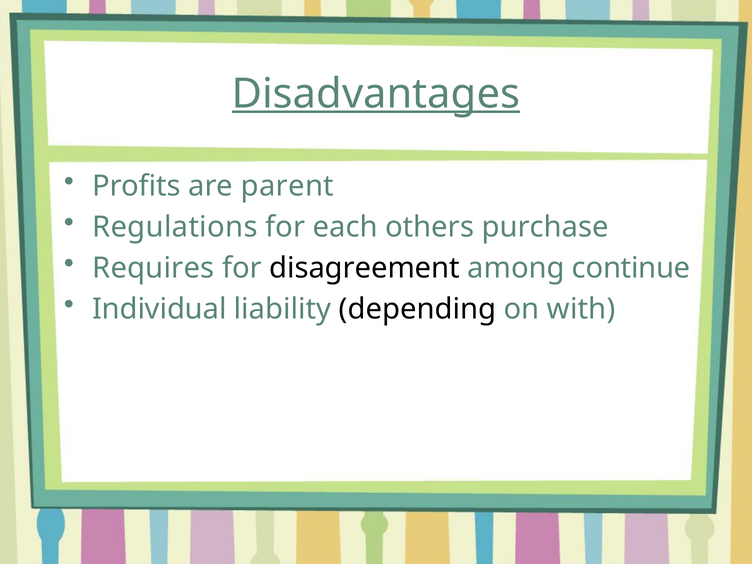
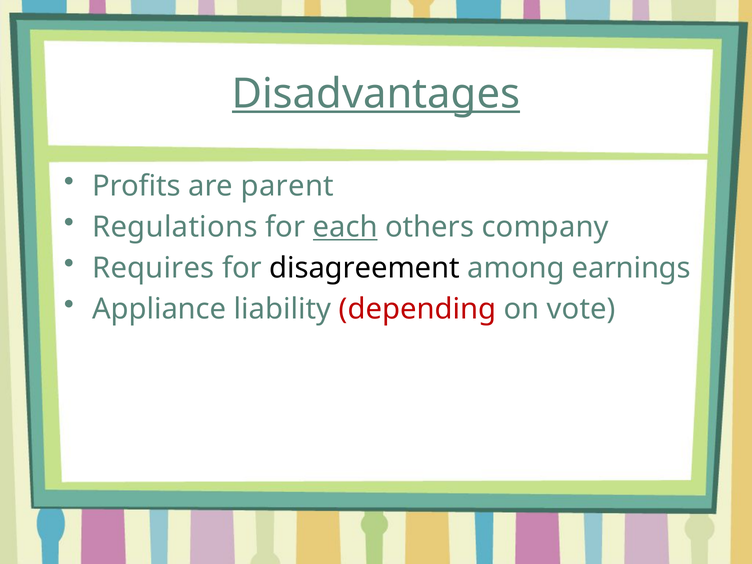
each underline: none -> present (345, 227)
purchase: purchase -> company (545, 227)
continue: continue -> earnings (631, 268)
Individual: Individual -> Appliance (159, 309)
depending colour: black -> red (417, 309)
with: with -> vote (581, 309)
